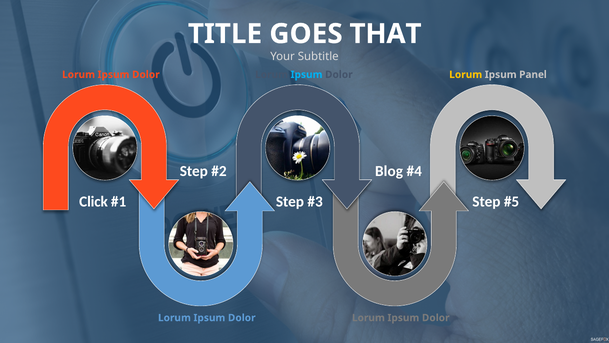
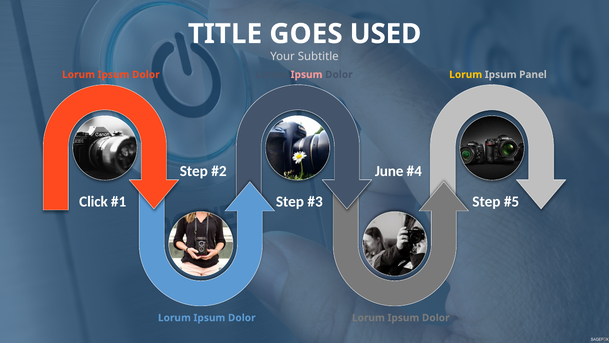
THAT: THAT -> USED (385, 34)
Ipsum colour: light blue -> pink (307, 75)
Blog: Blog -> June (389, 171)
